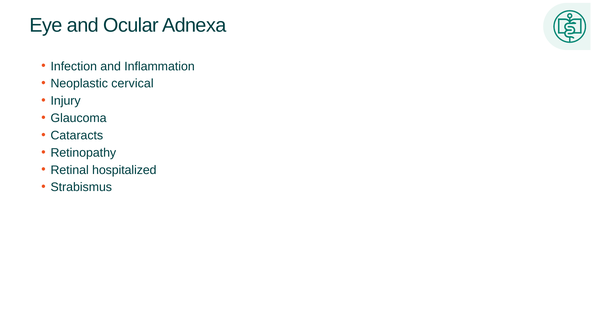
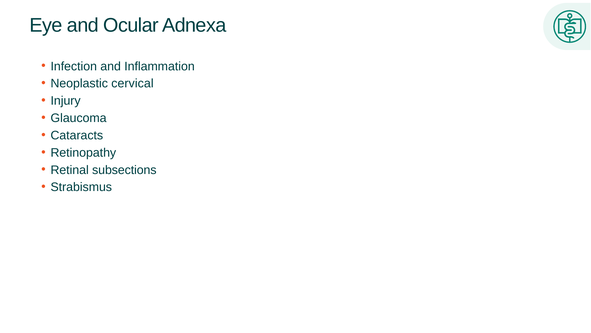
hospitalized: hospitalized -> subsections (124, 170)
